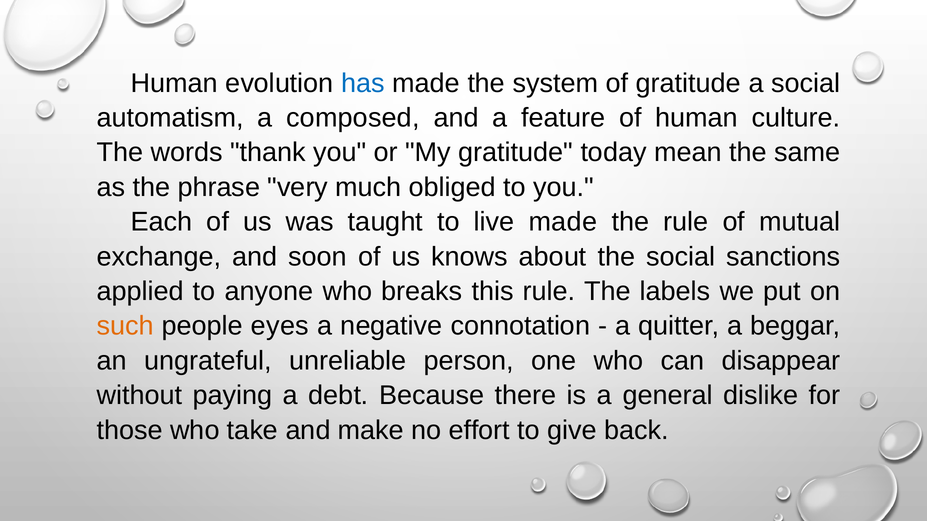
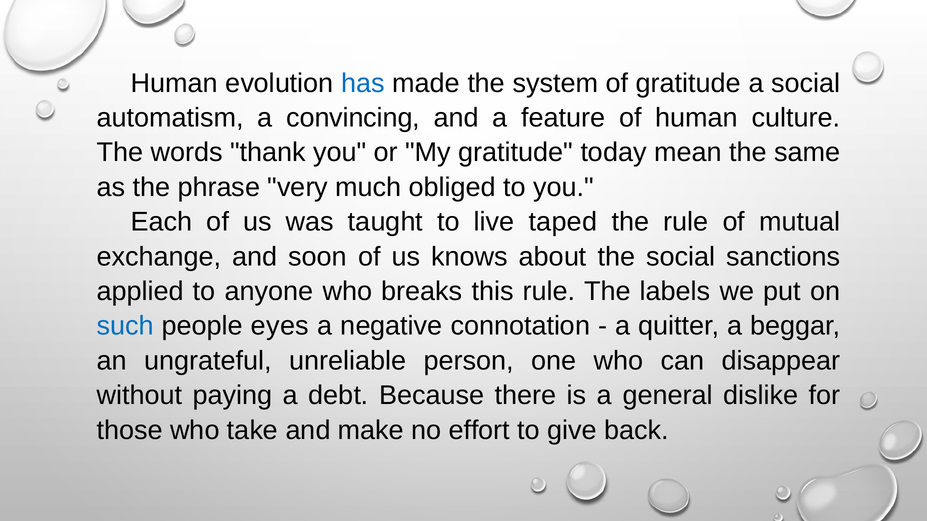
composed: composed -> convincing (353, 118)
live made: made -> taped (563, 222)
such colour: orange -> blue (125, 326)
